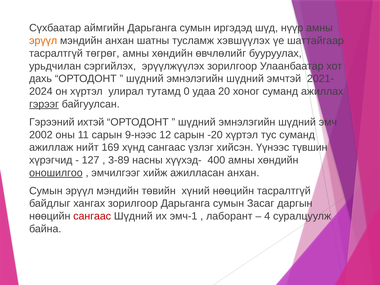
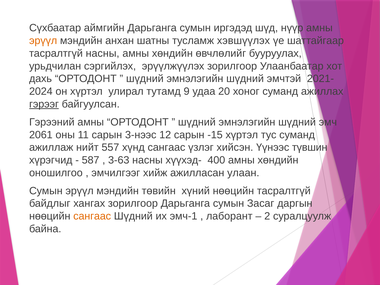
тасралтгүй төгрөг: төгрөг -> насны (103, 53)
0: 0 -> 9 (187, 91)
Гэрээний ихтэй: ихтэй -> амны (91, 122)
2002: 2002 -> 2061 (41, 135)
9-нээс: 9-нээс -> 3-нээс (141, 135)
-20: -20 -> -15 (215, 135)
169: 169 -> 557 (110, 147)
127: 127 -> 587 (91, 160)
3-89: 3-89 -> 3-63 (119, 160)
оношилгоо underline: present -> none (56, 173)
ажилласан анхан: анхан -> улаан (243, 173)
сангаас colour: red -> orange (92, 216)
4: 4 -> 2 (267, 216)
